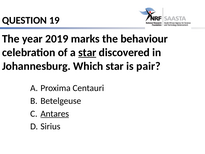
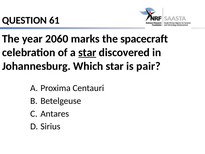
19: 19 -> 61 (54, 20)
2019: 2019 -> 2060 (57, 39)
behaviour: behaviour -> spacecraft (144, 39)
Antares underline: present -> none (55, 113)
